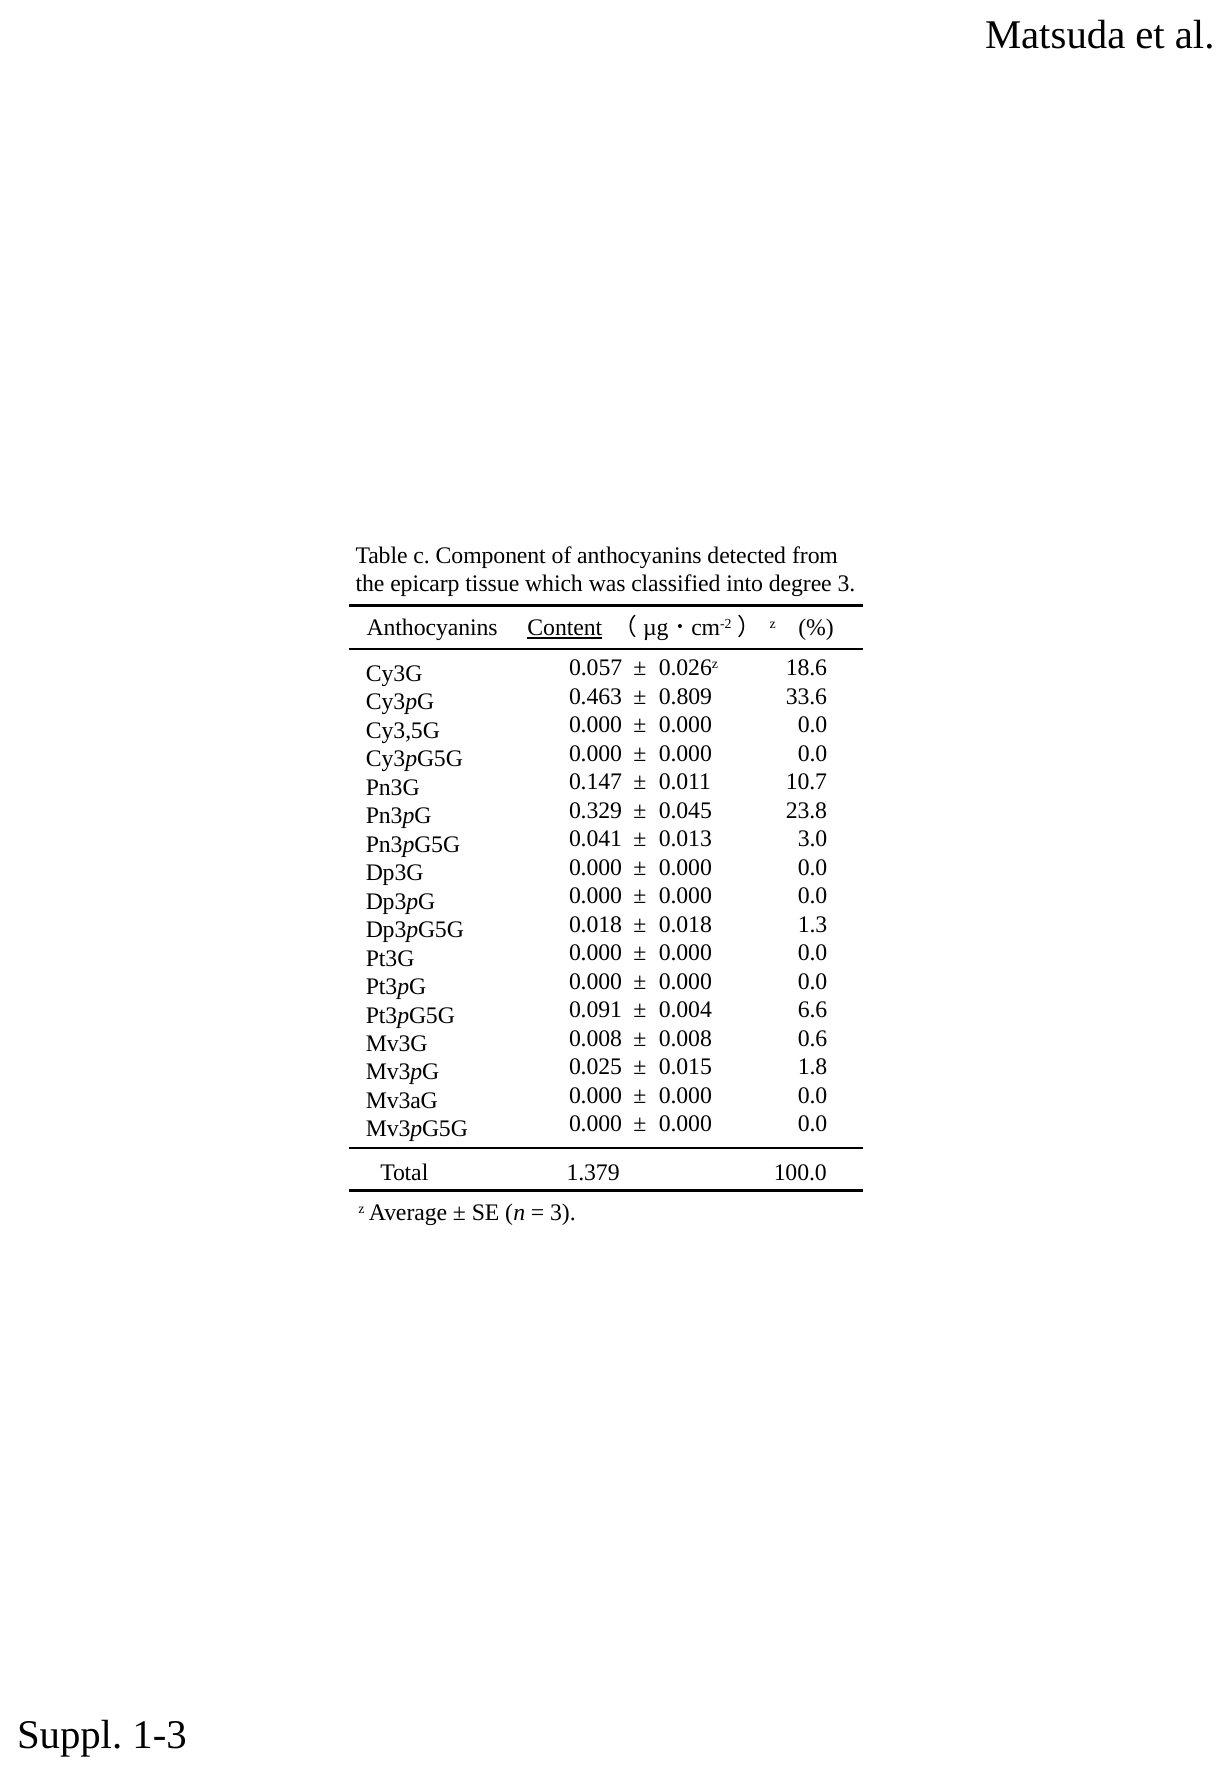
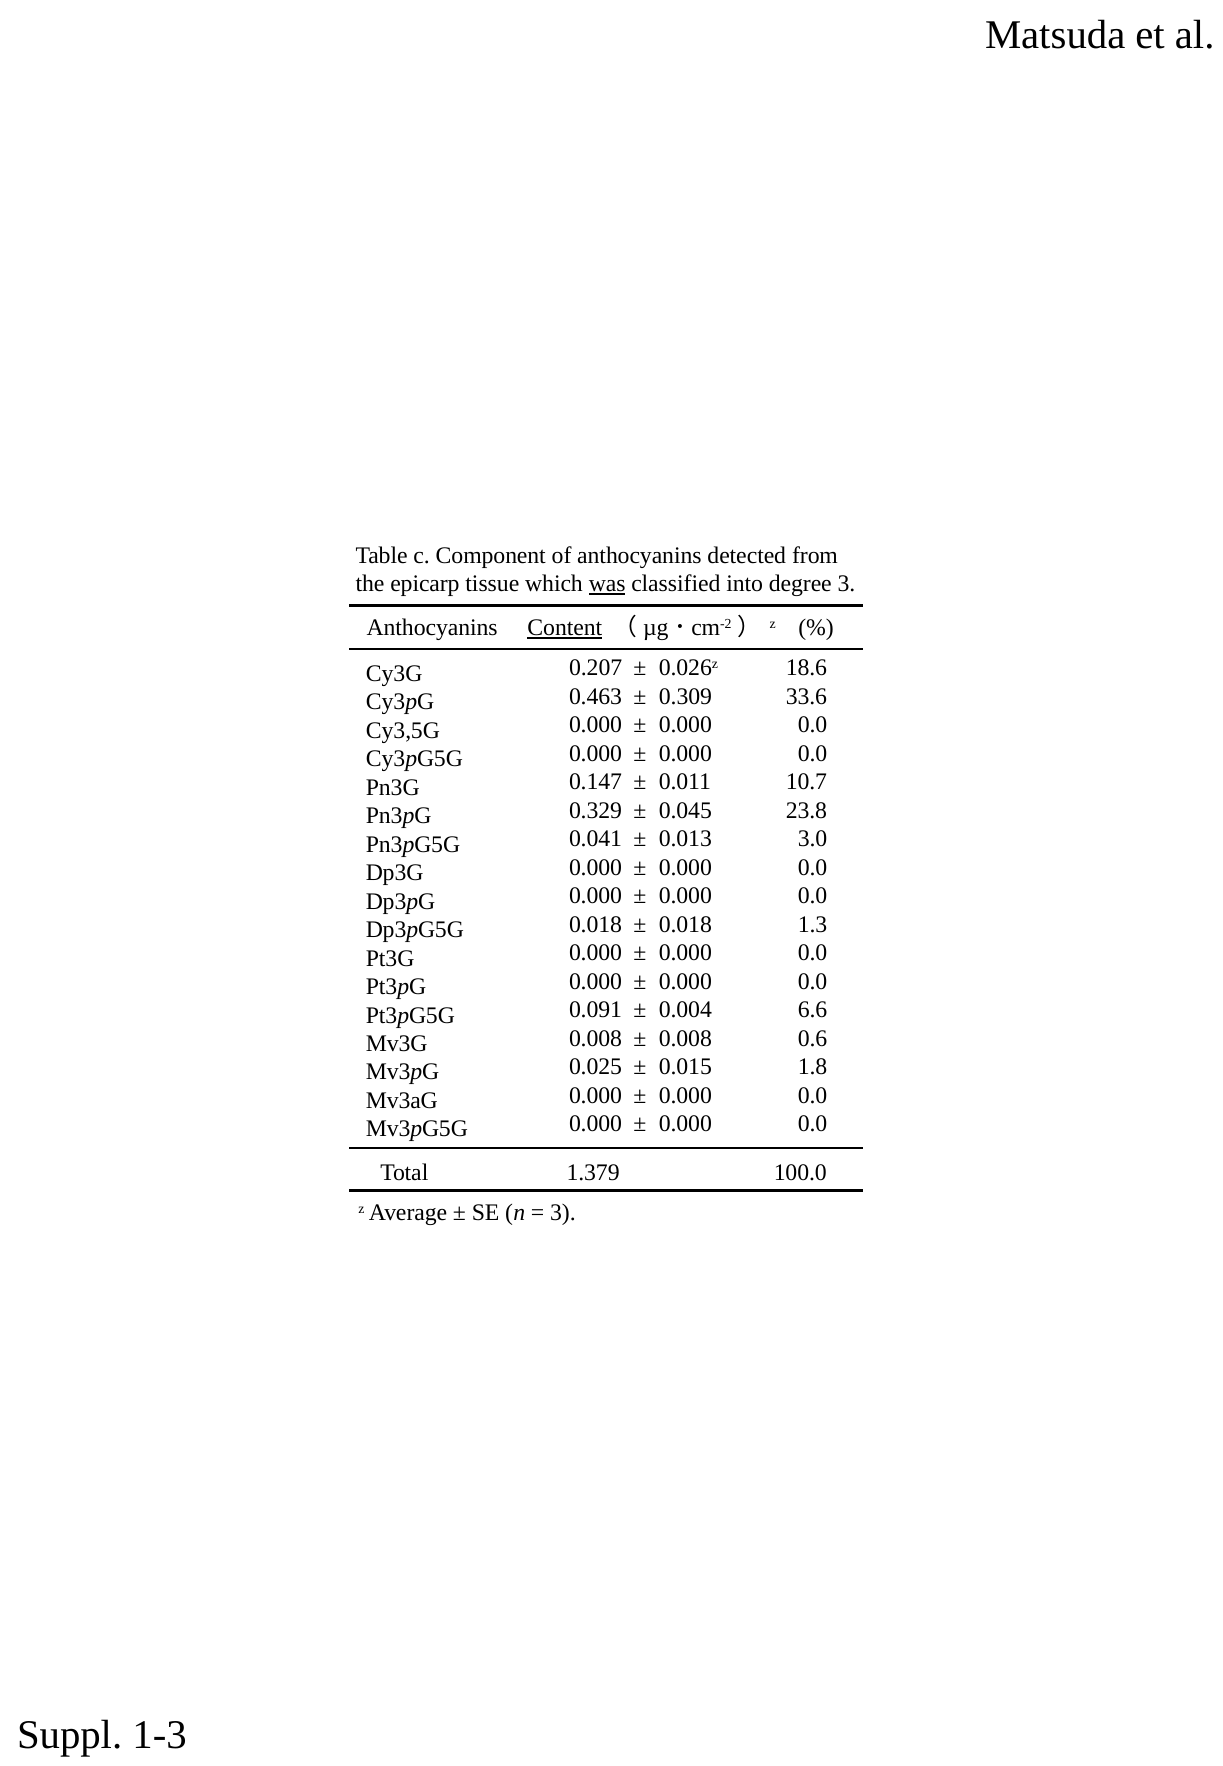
was underline: none -> present (607, 584)
0.057: 0.057 -> 0.207 (596, 668)
0.809: 0.809 -> 0.309 (685, 697)
